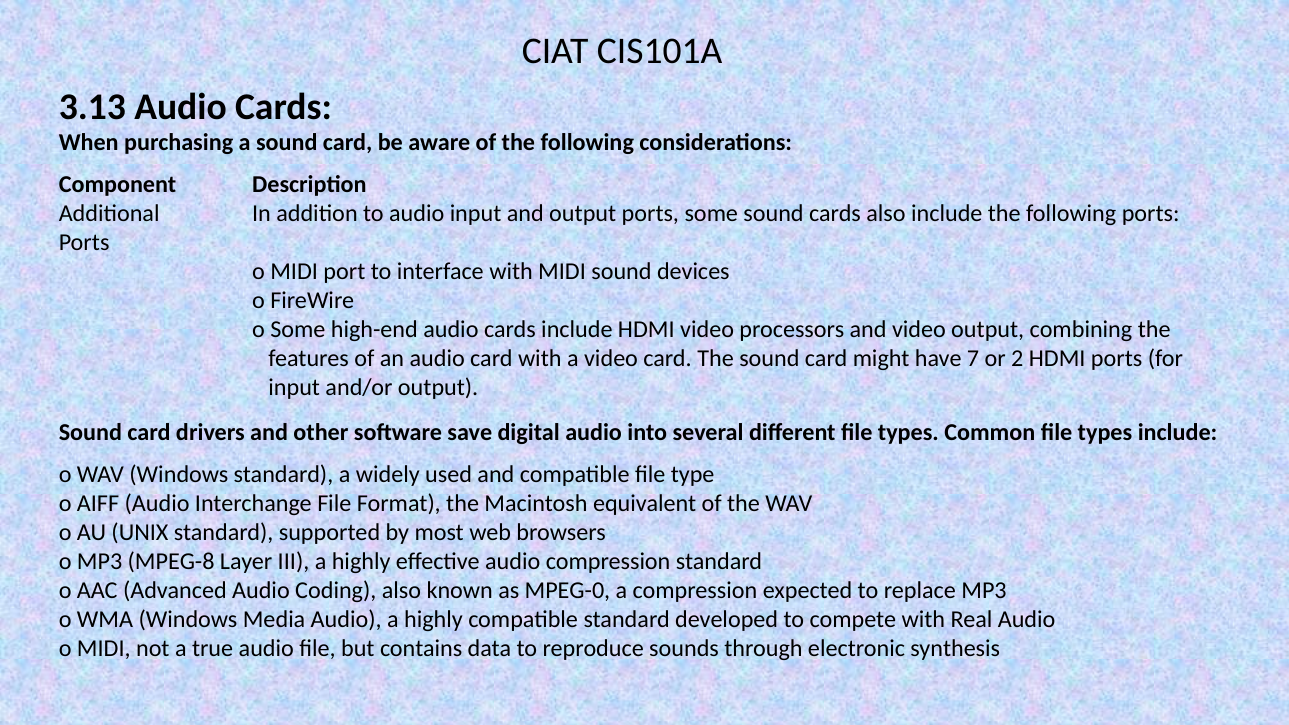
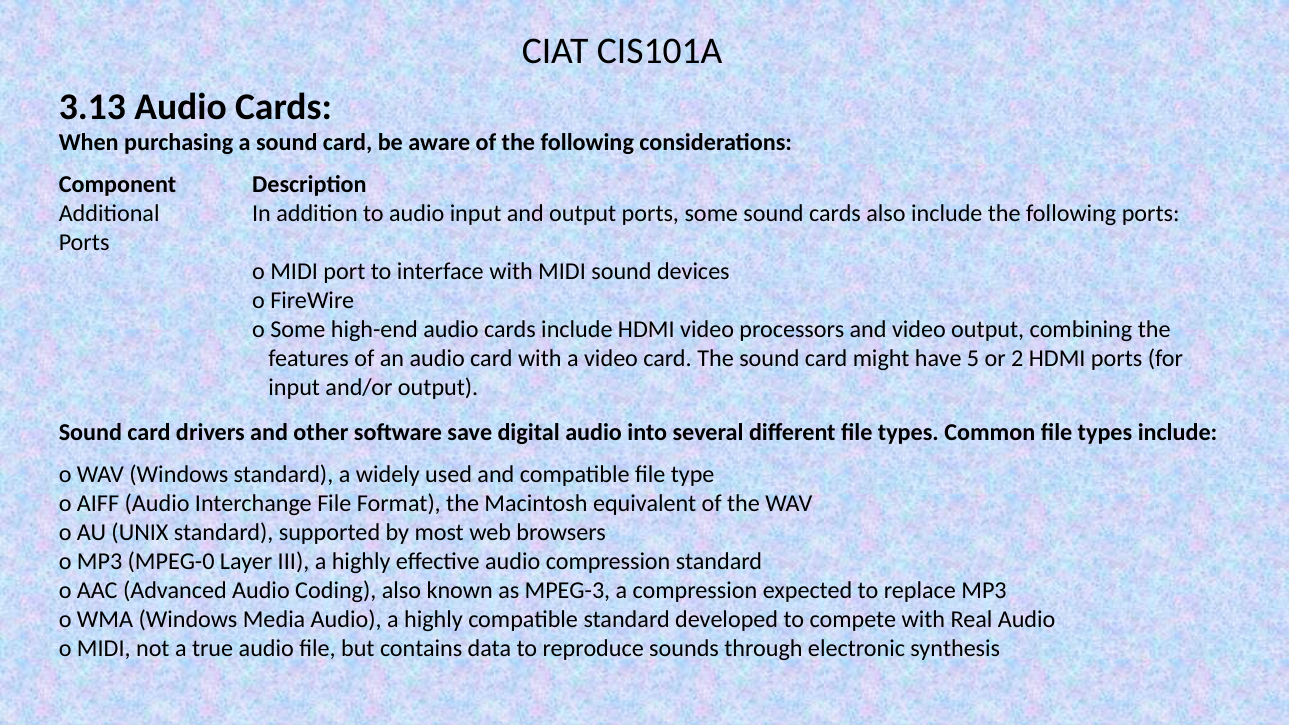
7: 7 -> 5 (973, 359)
MPEG-8: MPEG-8 -> MPEG-0 (171, 562)
MPEG-0: MPEG-0 -> MPEG-3 (567, 591)
